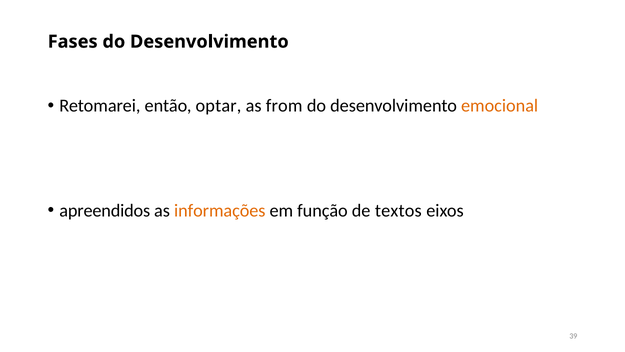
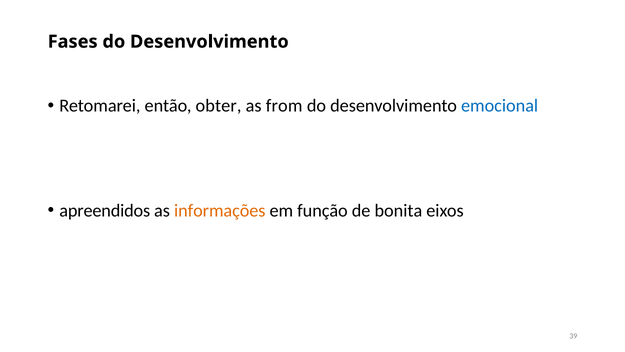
optar: optar -> obter (219, 106)
emocional colour: orange -> blue (500, 106)
textos: textos -> bonita (398, 210)
